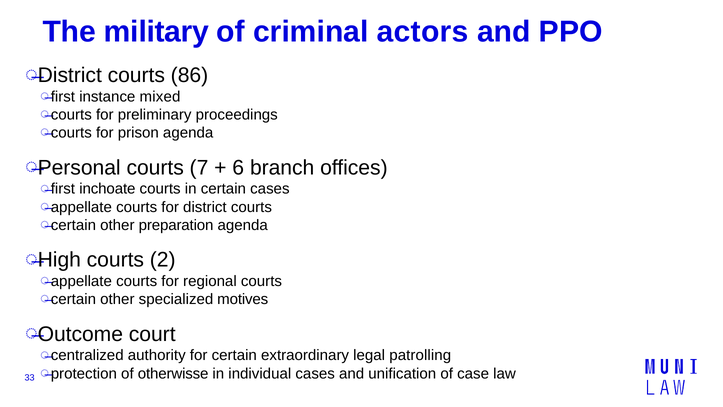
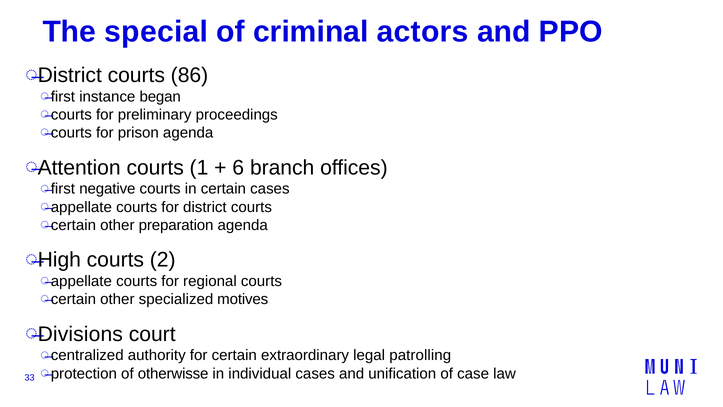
military: military -> special (156, 32)
mixed: mixed -> began (160, 97)
Personal: Personal -> Attention (79, 168)
7: 7 -> 1 (199, 168)
inchoate: inchoate -> negative (107, 189)
Outcome: Outcome -> Divisions (80, 334)
